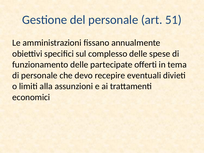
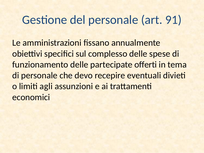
51: 51 -> 91 (173, 20)
alla: alla -> agli (46, 86)
